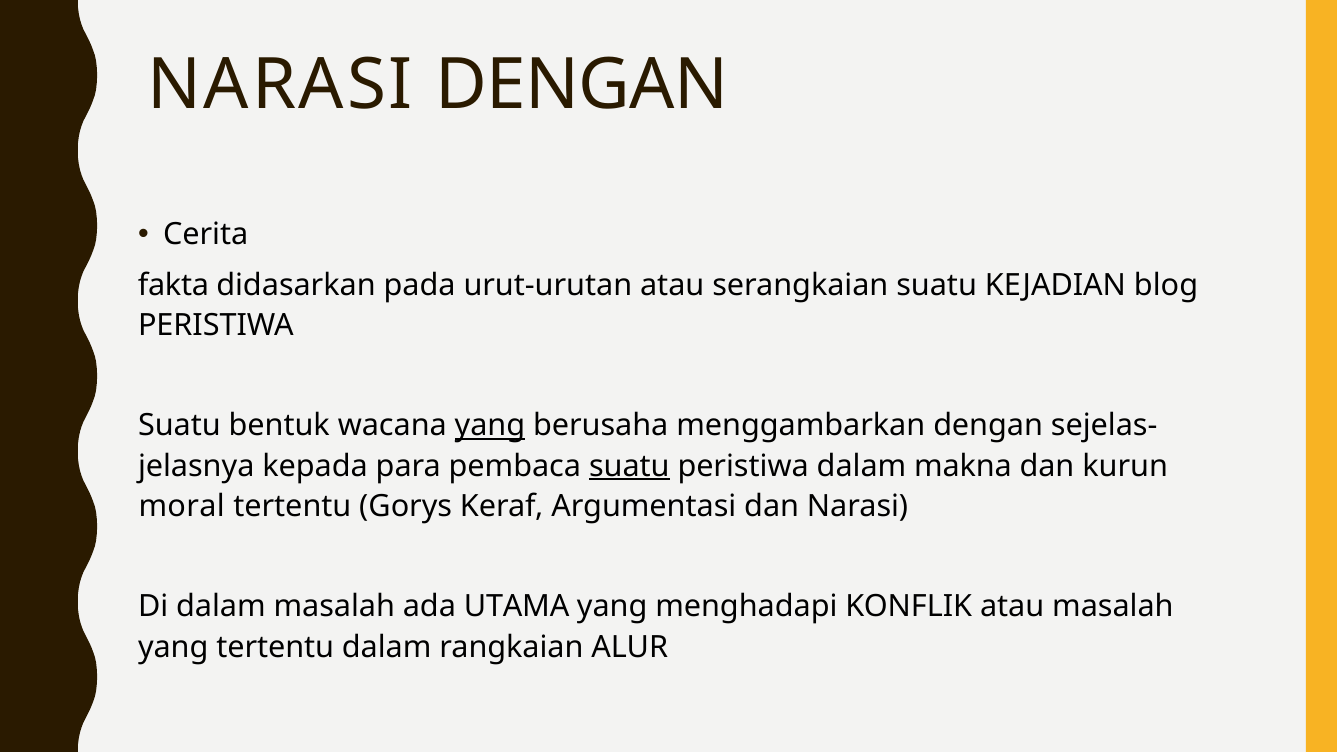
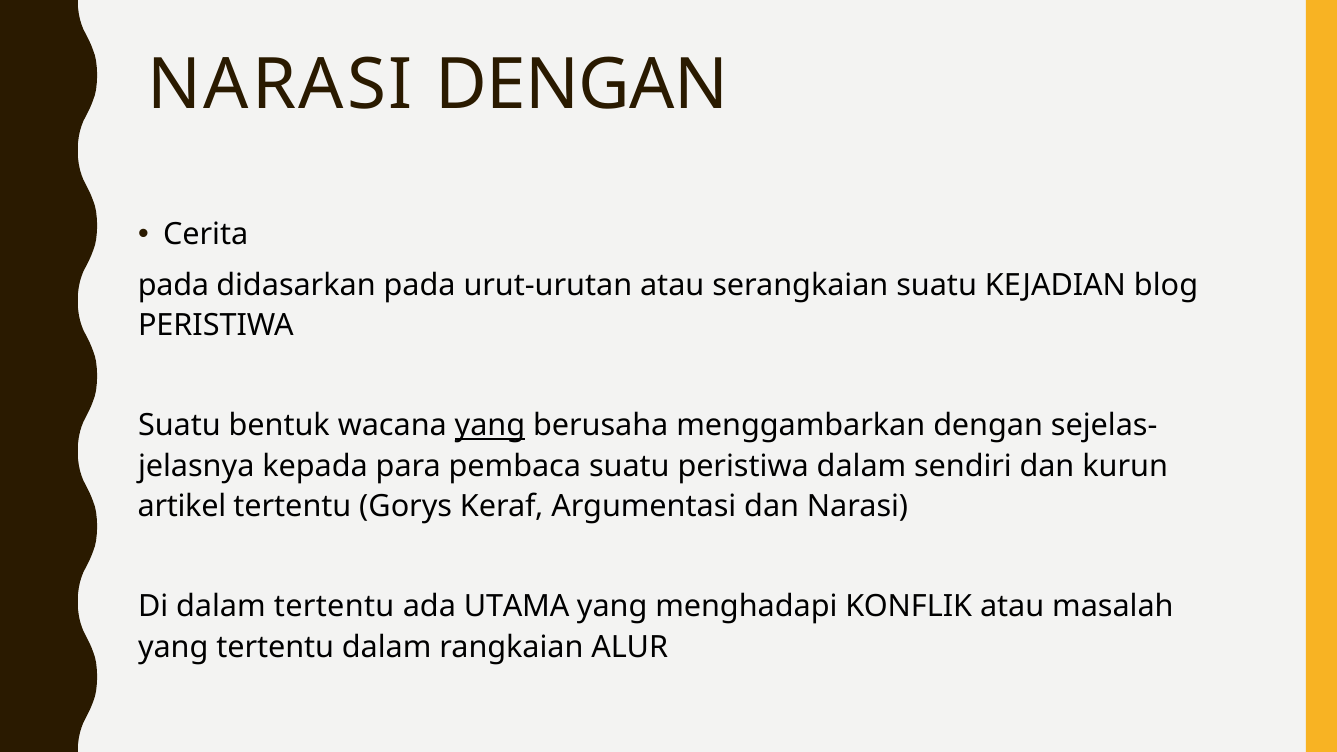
fakta: fakta -> pada (173, 285)
suatu underline: present -> none (629, 466)
makna: makna -> sendiri (963, 466)
moral: moral -> artikel (182, 507)
dalam masalah: masalah -> tertentu (334, 607)
